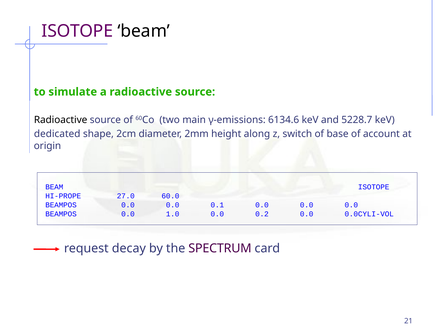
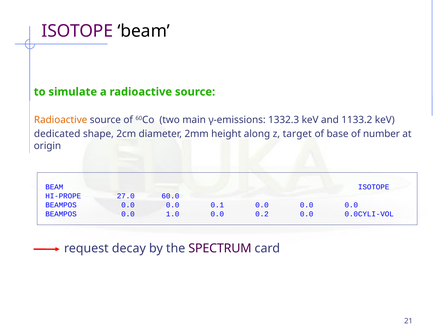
Radioactive colour: black -> orange (61, 120)
6134.6: 6134.6 -> 1332.3 (284, 120)
5228.7: 5228.7 -> 1133.2 (357, 120)
switch: switch -> target (297, 133)
account: account -> number (381, 133)
